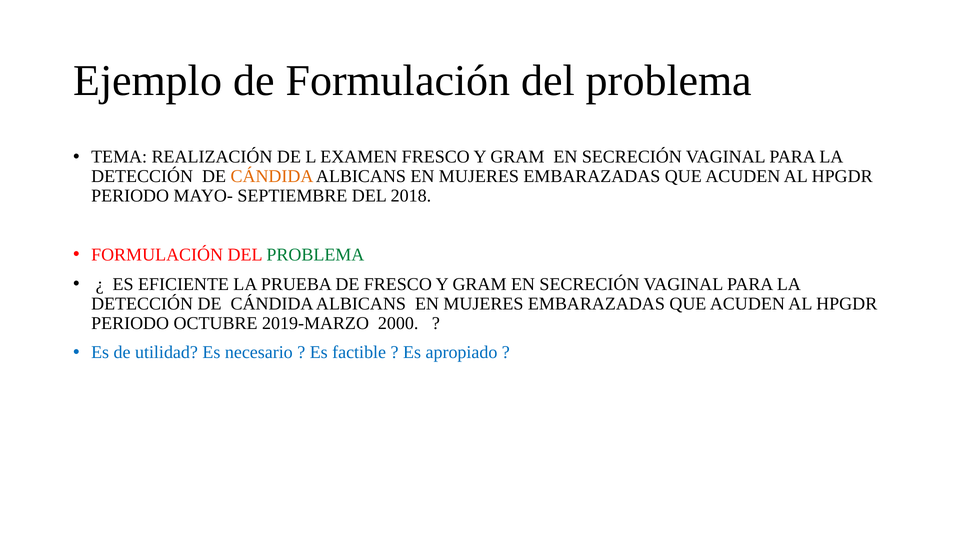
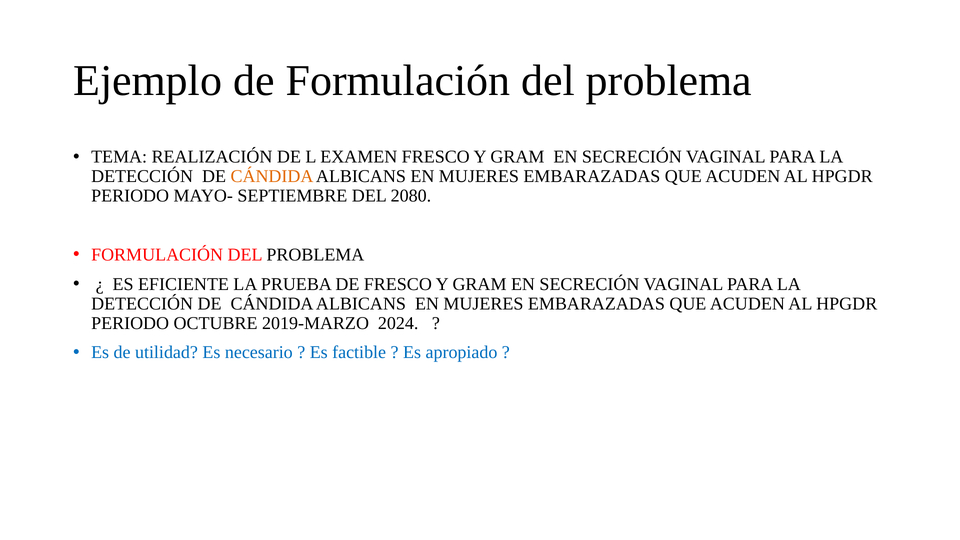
2018: 2018 -> 2080 (411, 196)
PROBLEMA colour: green -> black (315, 255)
2000: 2000 -> 2024 (398, 323)
